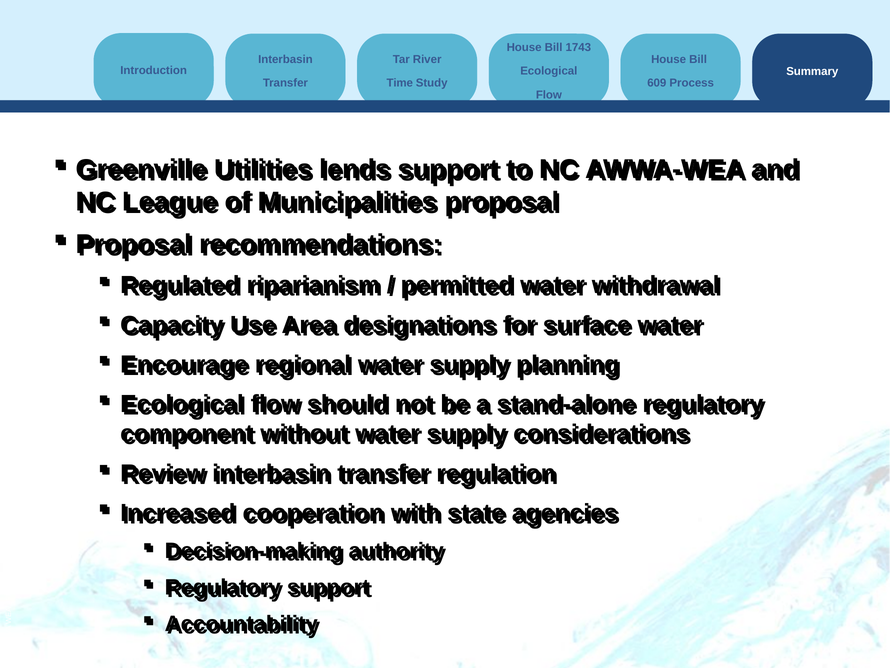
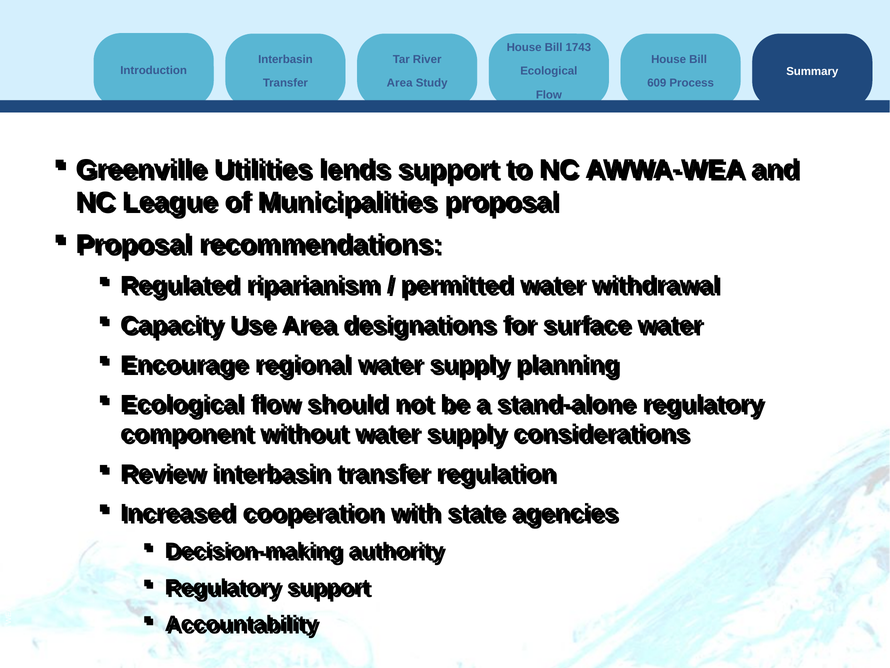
Time: Time -> Area (400, 83)
